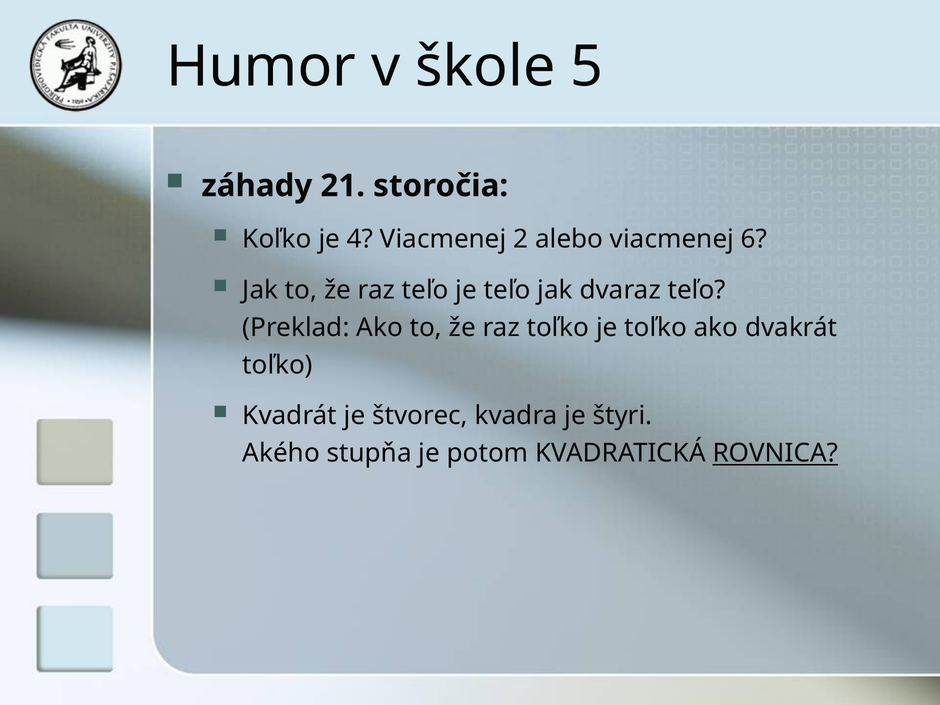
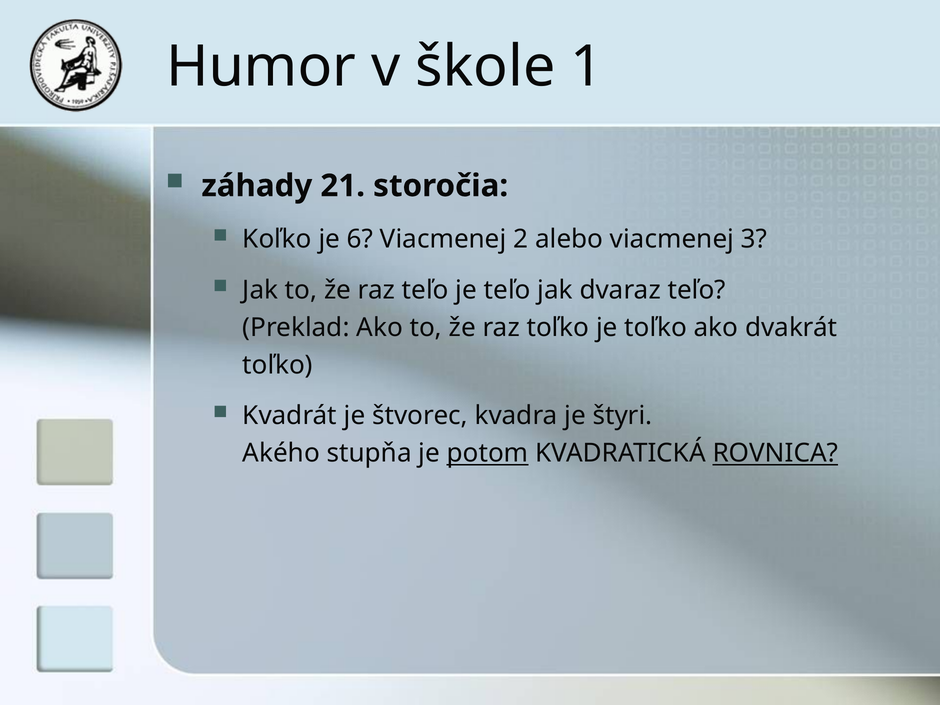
5: 5 -> 1 (587, 67)
4: 4 -> 6 (360, 239)
6: 6 -> 3 (754, 239)
potom underline: none -> present (488, 453)
